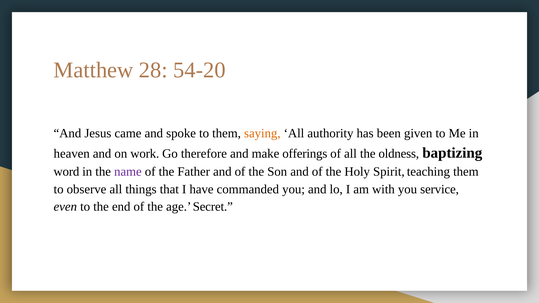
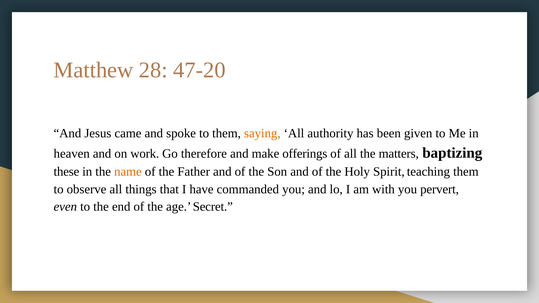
54-20: 54-20 -> 47-20 (199, 70)
oldness: oldness -> matters (399, 154)
word: word -> these (66, 172)
name colour: purple -> orange (128, 172)
service: service -> pervert (440, 189)
